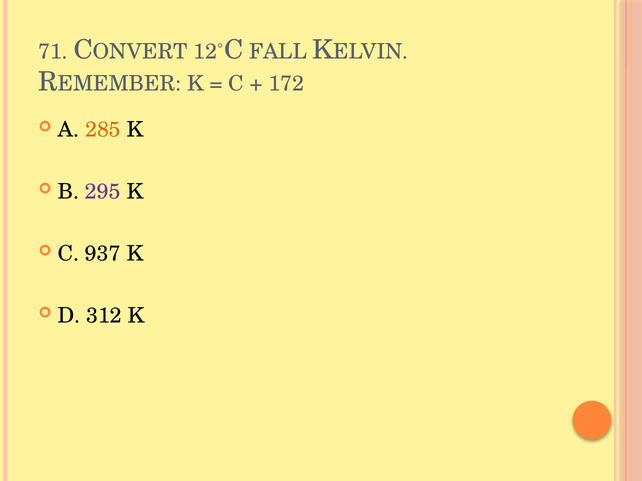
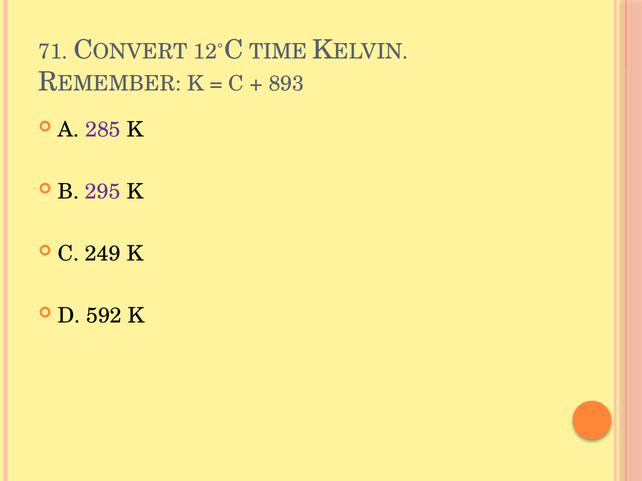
FALL: FALL -> TIME (278, 52)
172: 172 -> 893 (286, 84)
285 colour: orange -> purple (103, 130)
937: 937 -> 249 (103, 254)
312: 312 -> 592 (104, 316)
